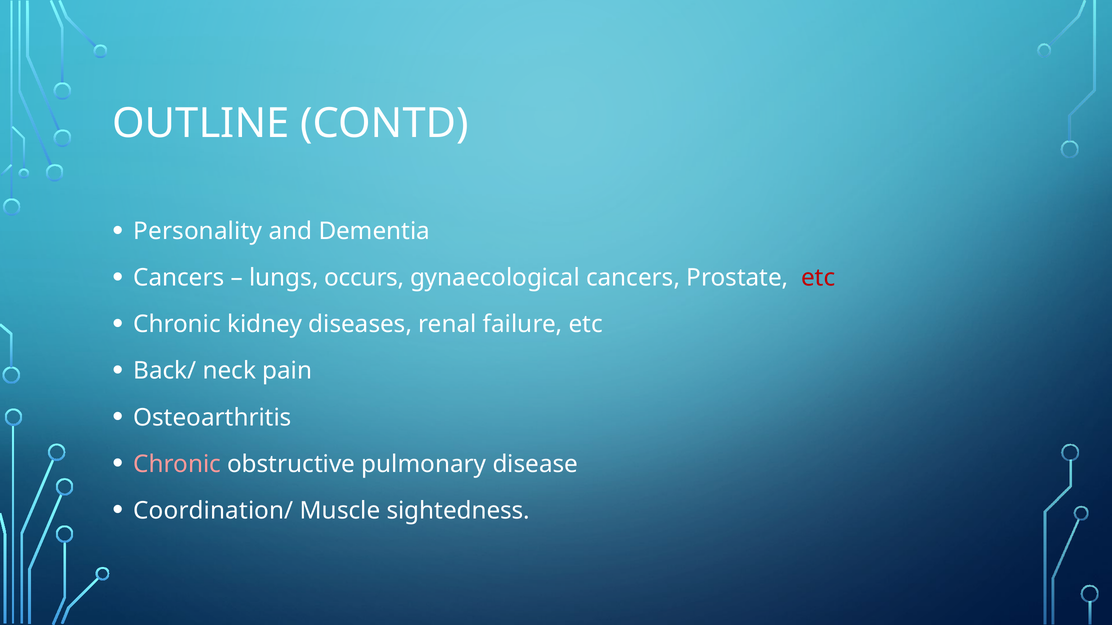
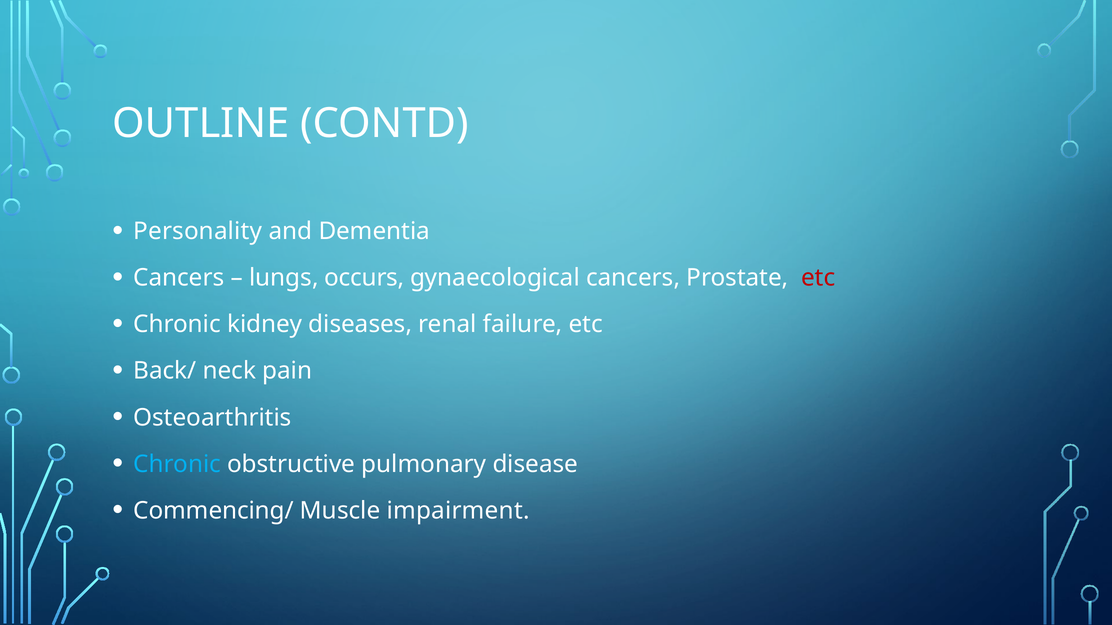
Chronic colour: pink -> light blue (177, 464)
Coordination/: Coordination/ -> Commencing/ (214, 511)
sightedness: sightedness -> impairment (458, 511)
